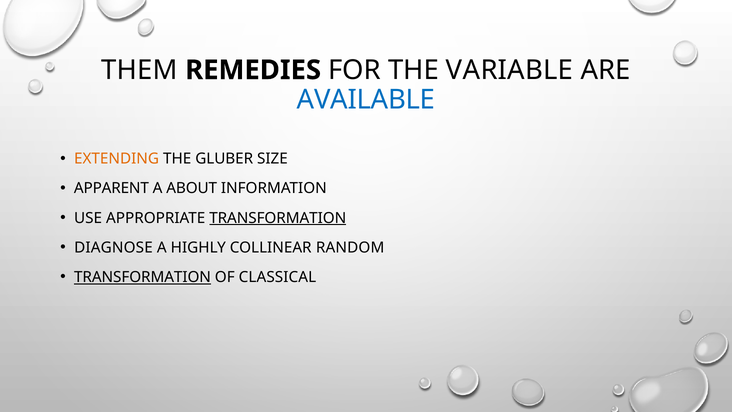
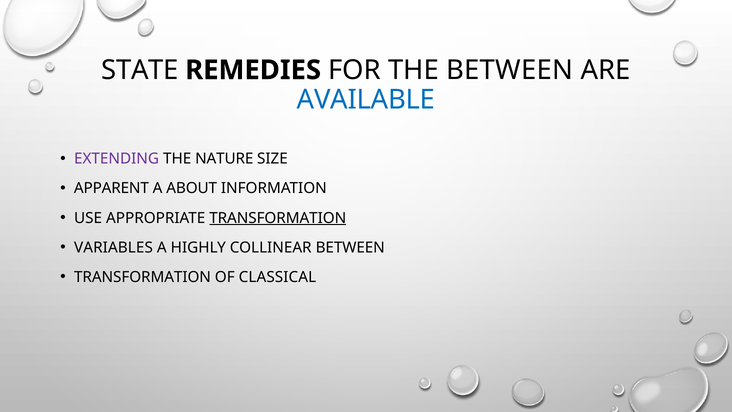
THEM: THEM -> STATE (140, 70)
THE VARIABLE: VARIABLE -> BETWEEN (510, 70)
EXTENDING colour: orange -> purple (117, 159)
GLUBER: GLUBER -> NATURE (224, 159)
DIAGNOSE: DIAGNOSE -> VARIABLES (113, 248)
COLLINEAR RANDOM: RANDOM -> BETWEEN (350, 248)
TRANSFORMATION underline: present -> none (143, 277)
